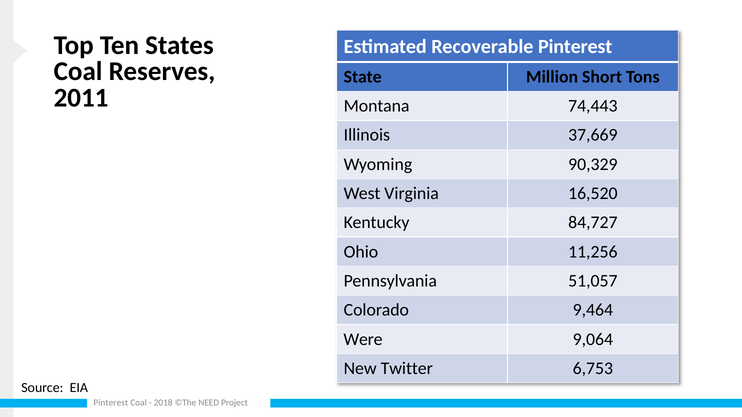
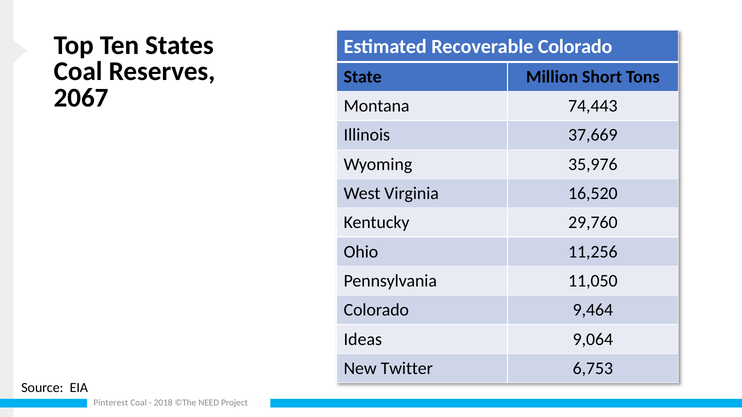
Recoverable Pinterest: Pinterest -> Colorado (575, 47)
2011: 2011 -> 2067 (81, 98)
90,329: 90,329 -> 35,976 (593, 164)
84,727: 84,727 -> 29,760 (593, 223)
51,057: 51,057 -> 11,050 (593, 281)
Were: Were -> Ideas (363, 340)
